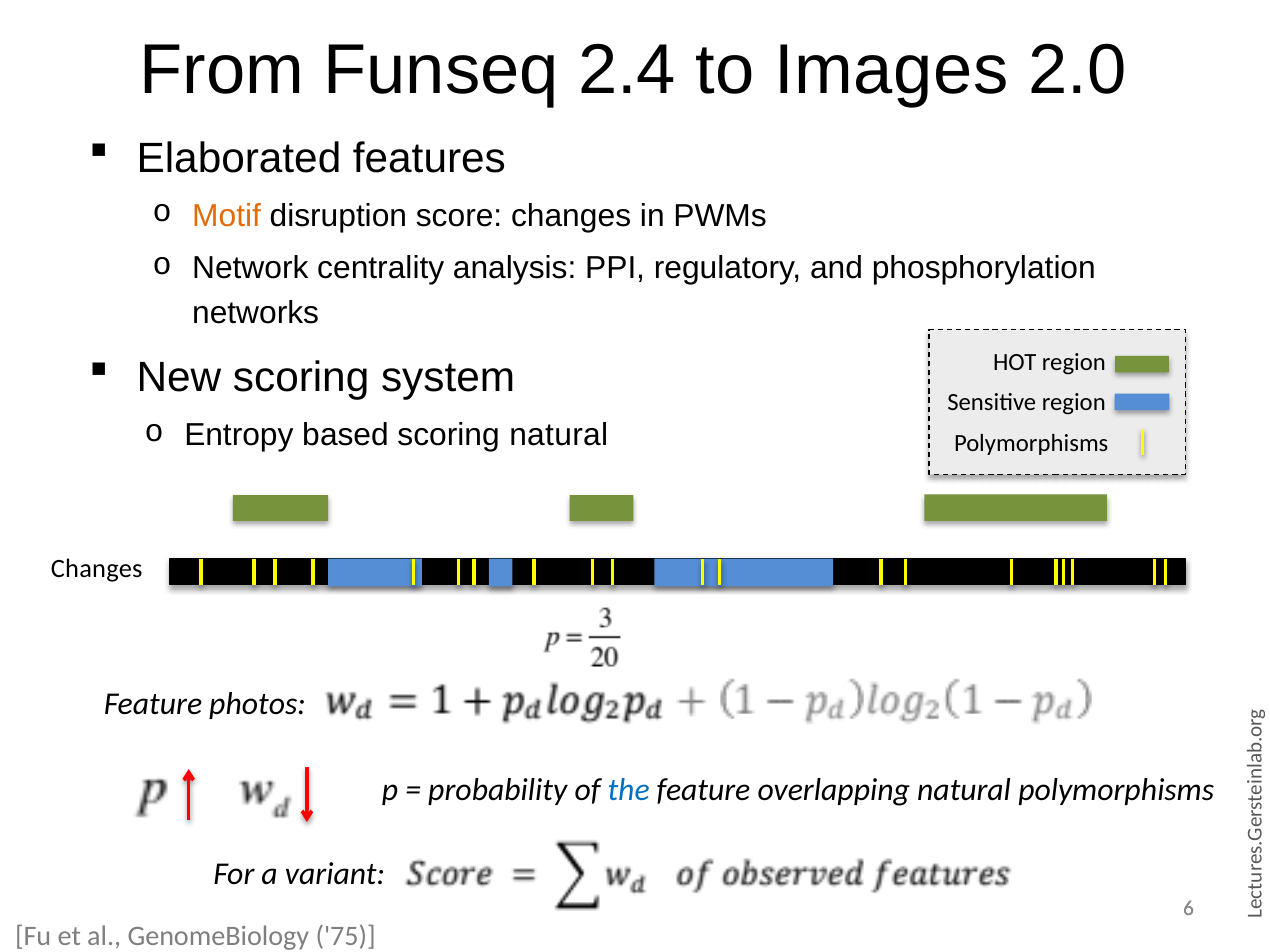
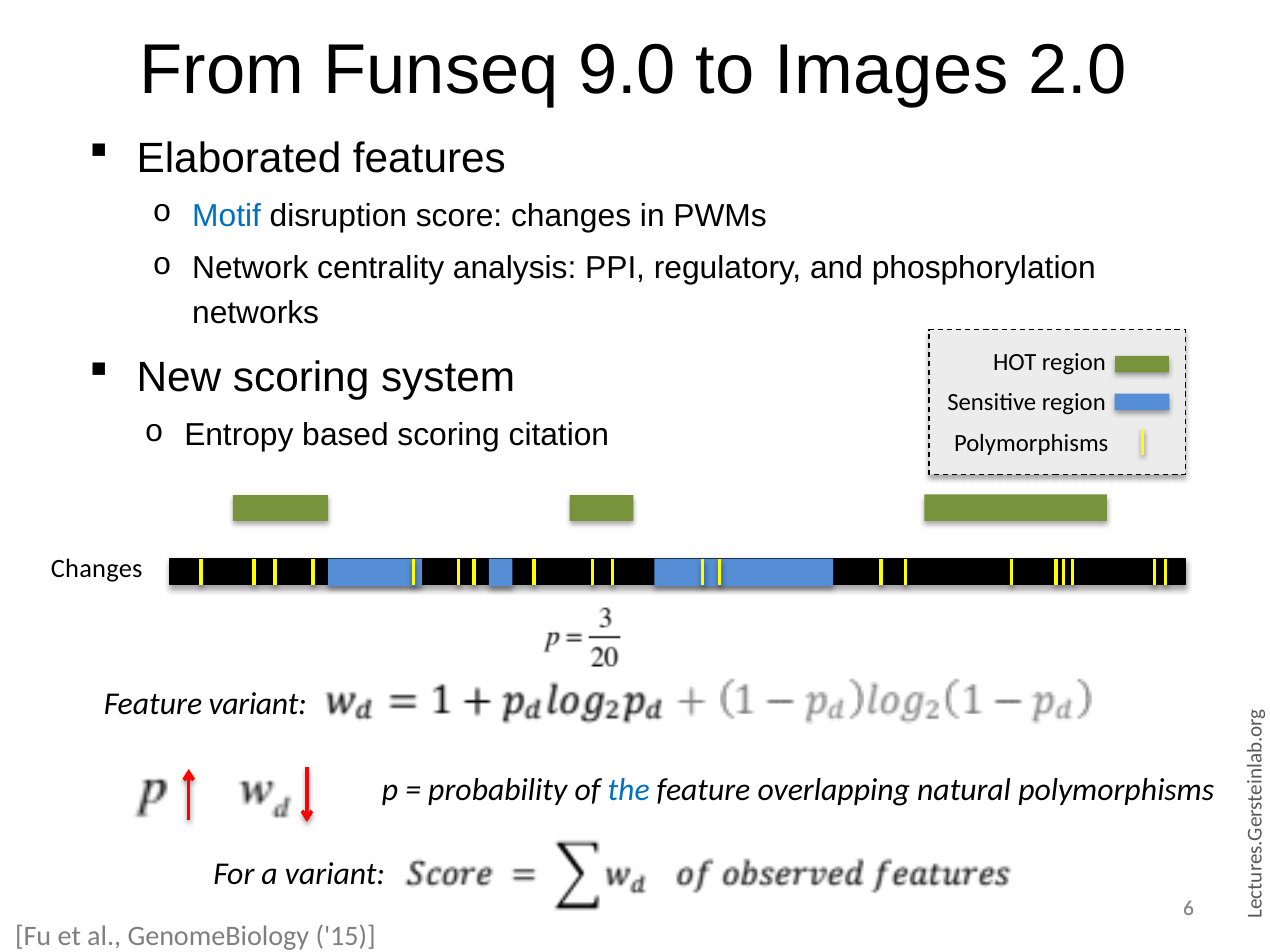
2.4: 2.4 -> 9.0 (627, 70)
Motif colour: orange -> blue (227, 216)
scoring natural: natural -> citation (559, 435)
Feature photos: photos -> variant (258, 704)
75: 75 -> 15 (346, 937)
